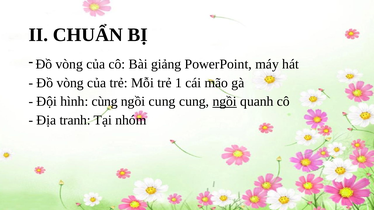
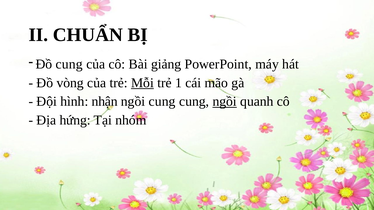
vòng: vòng -> cung (69, 64)
Mỗi underline: none -> present (142, 83)
cùng: cùng -> nhận (105, 102)
tranh: tranh -> hứng (75, 120)
